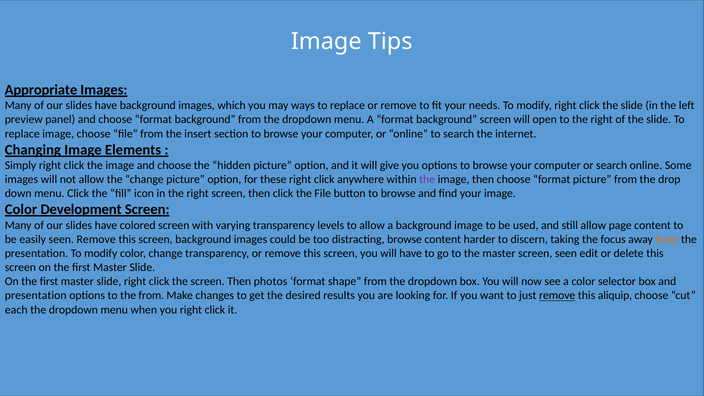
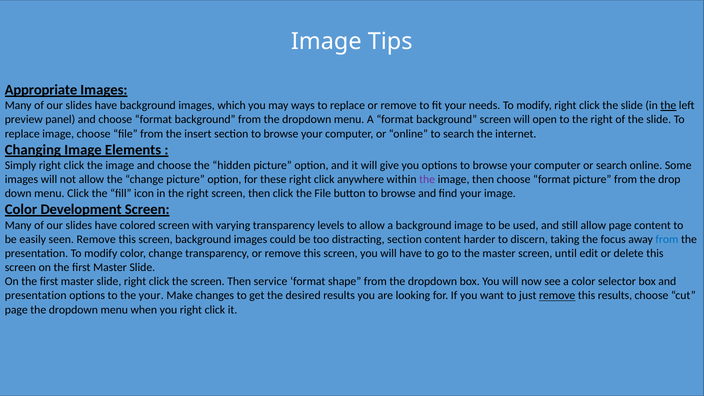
the underline: none -> present (668, 106)
distracting browse: browse -> section (405, 239)
from colour: orange -> blue (667, 239)
screen seen: seen -> until (566, 253)
photos: photos -> service (271, 281)
the from: from -> your (151, 296)
this aliquip: aliquip -> results (615, 296)
each: each -> page (16, 310)
